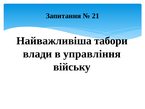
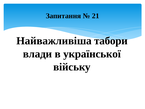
управління: управління -> української (92, 54)
